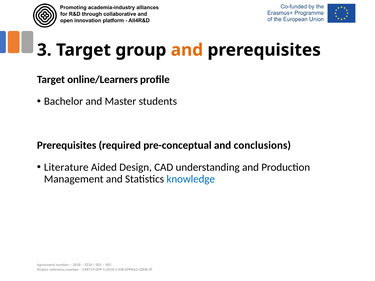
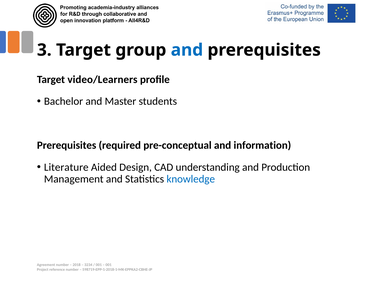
and colour: orange -> blue (187, 50)
online/Learners: online/Learners -> video/Learners (102, 80)
conclusions: conclusions -> information (262, 145)
